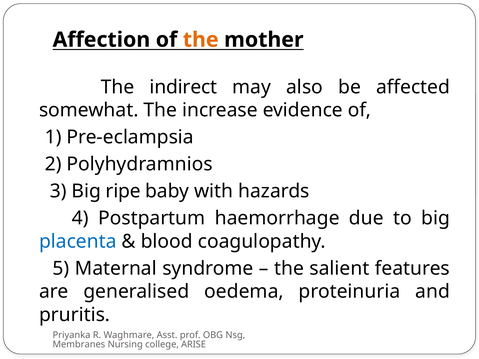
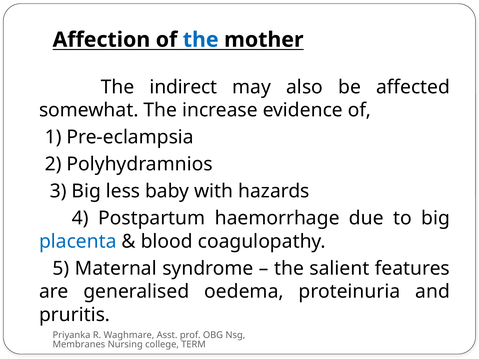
the colour: orange -> blue (201, 40)
ripe: ripe -> less (123, 191)
ARISE: ARISE -> TERM (194, 345)
